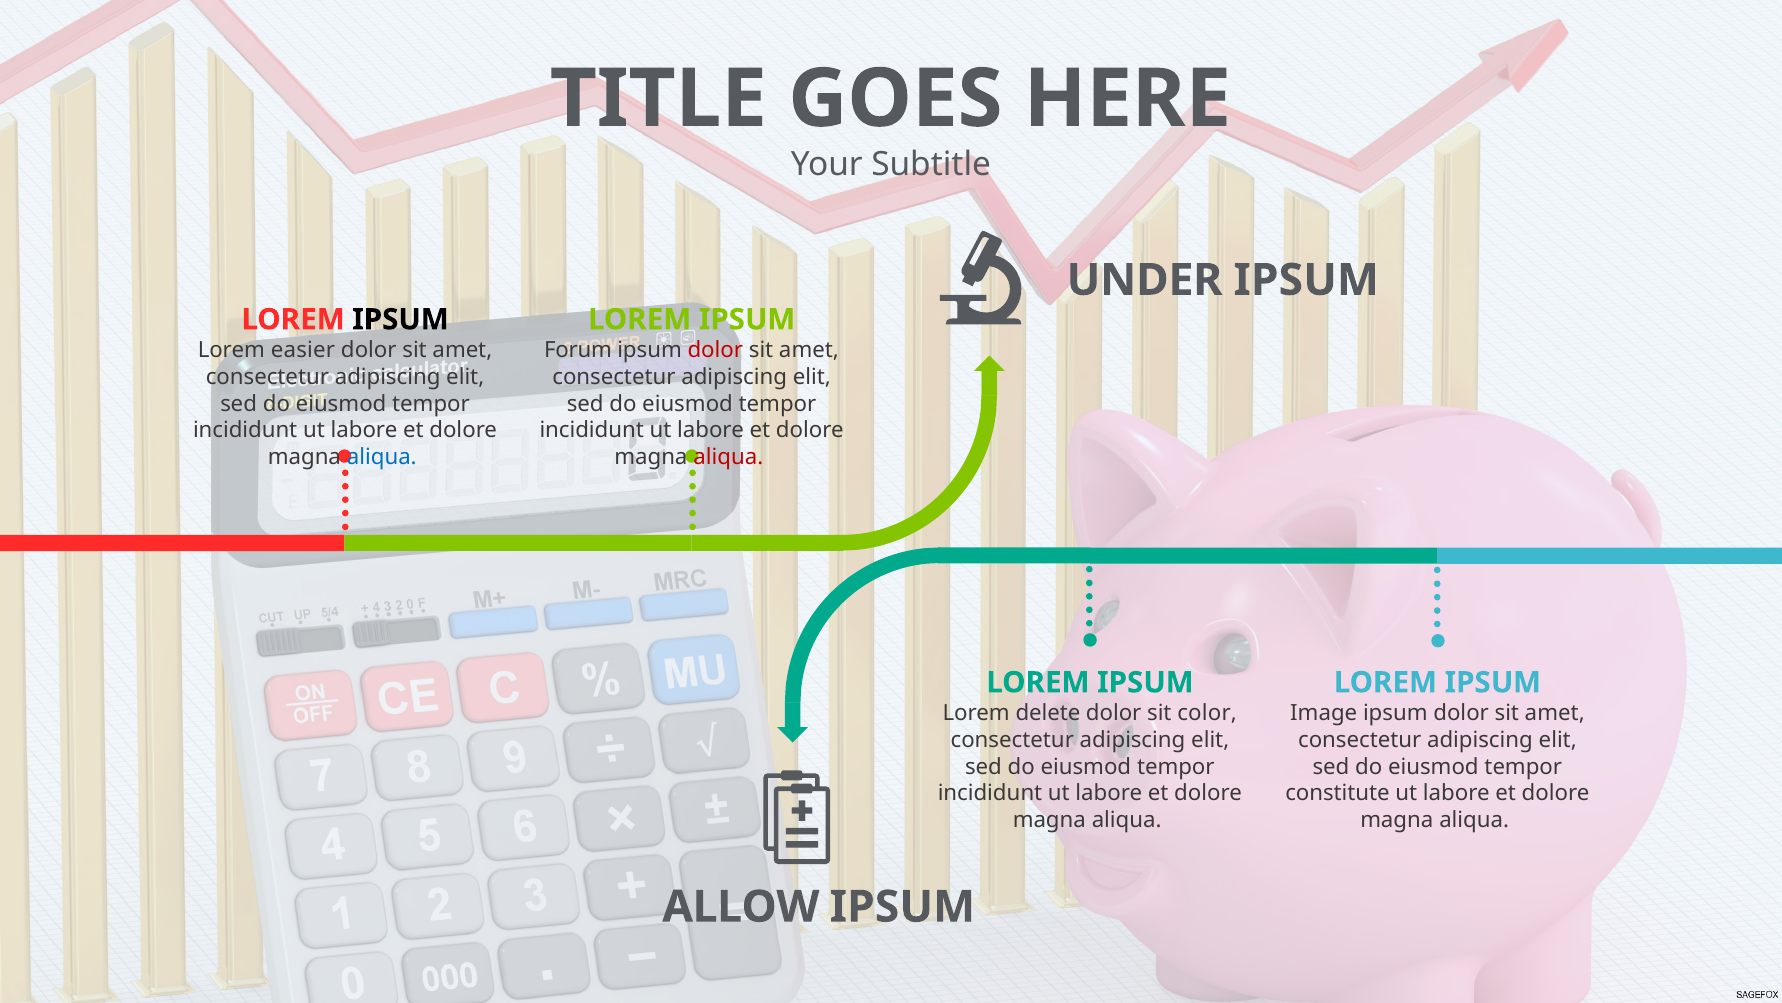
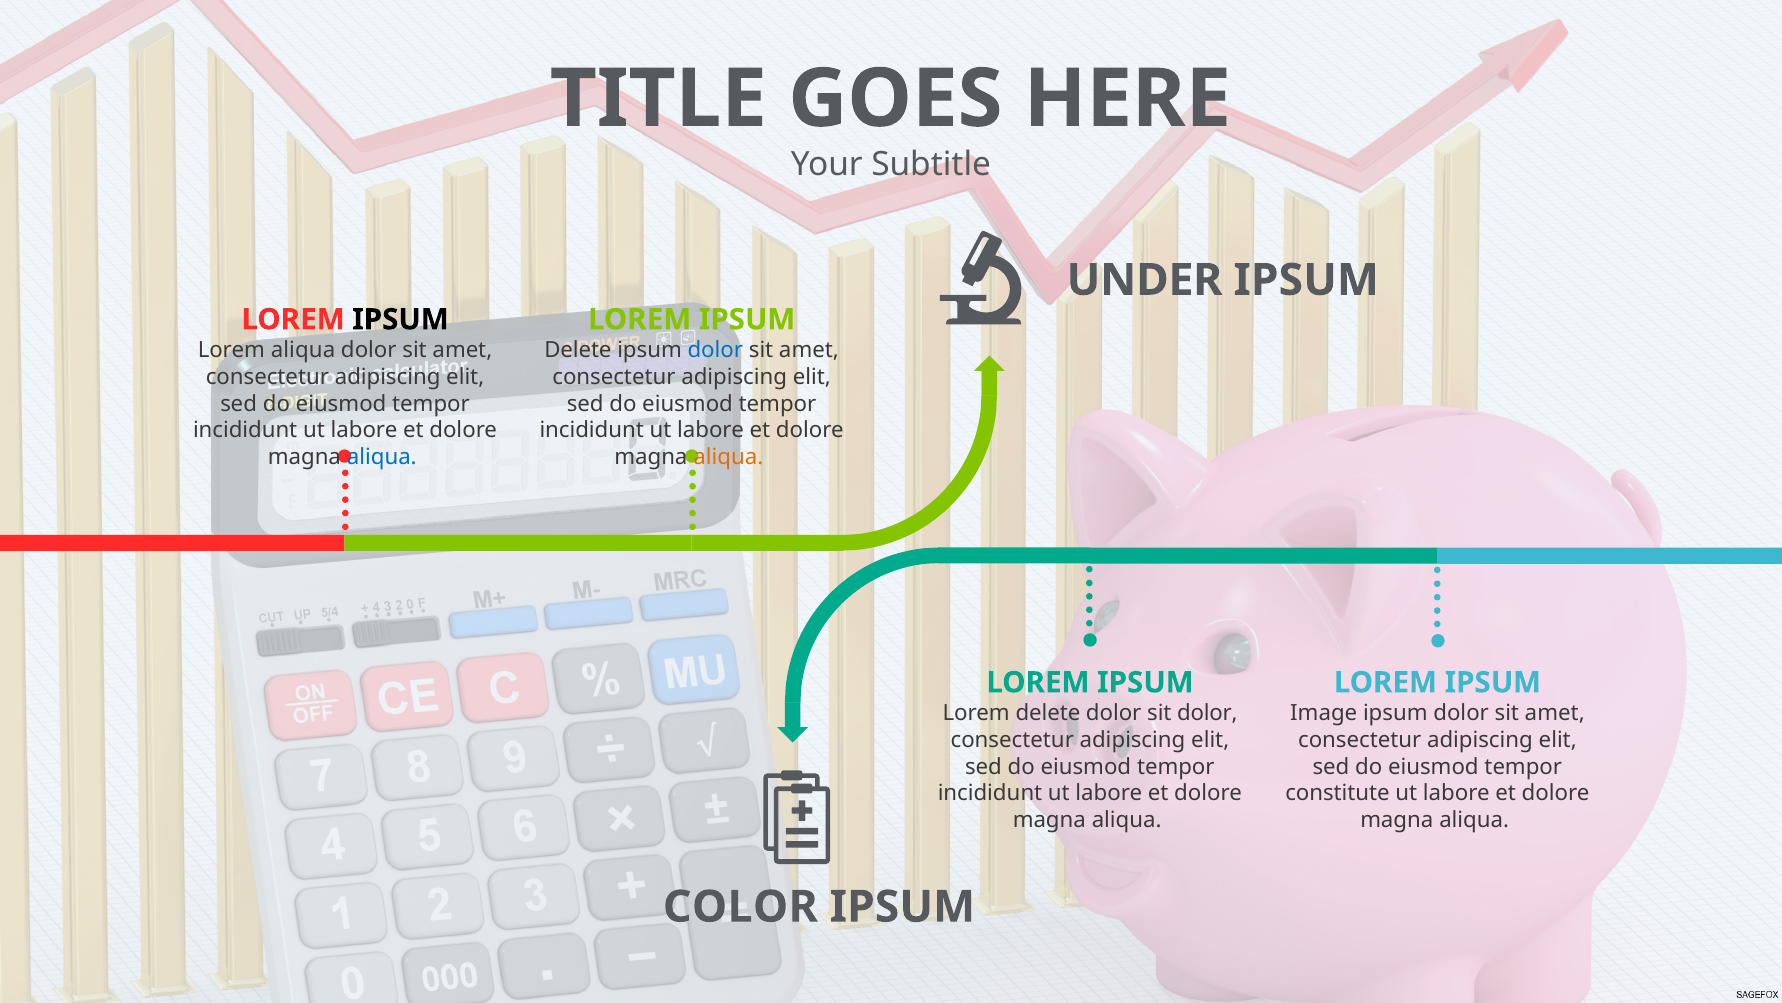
Lorem easier: easier -> aliqua (303, 350)
Forum: Forum -> Delete (578, 350)
dolor colour: red -> blue (715, 350)
aliqua colour: red -> orange (728, 457)
sit color: color -> dolor (1207, 713)
ALLOW: ALLOW -> COLOR (740, 906)
